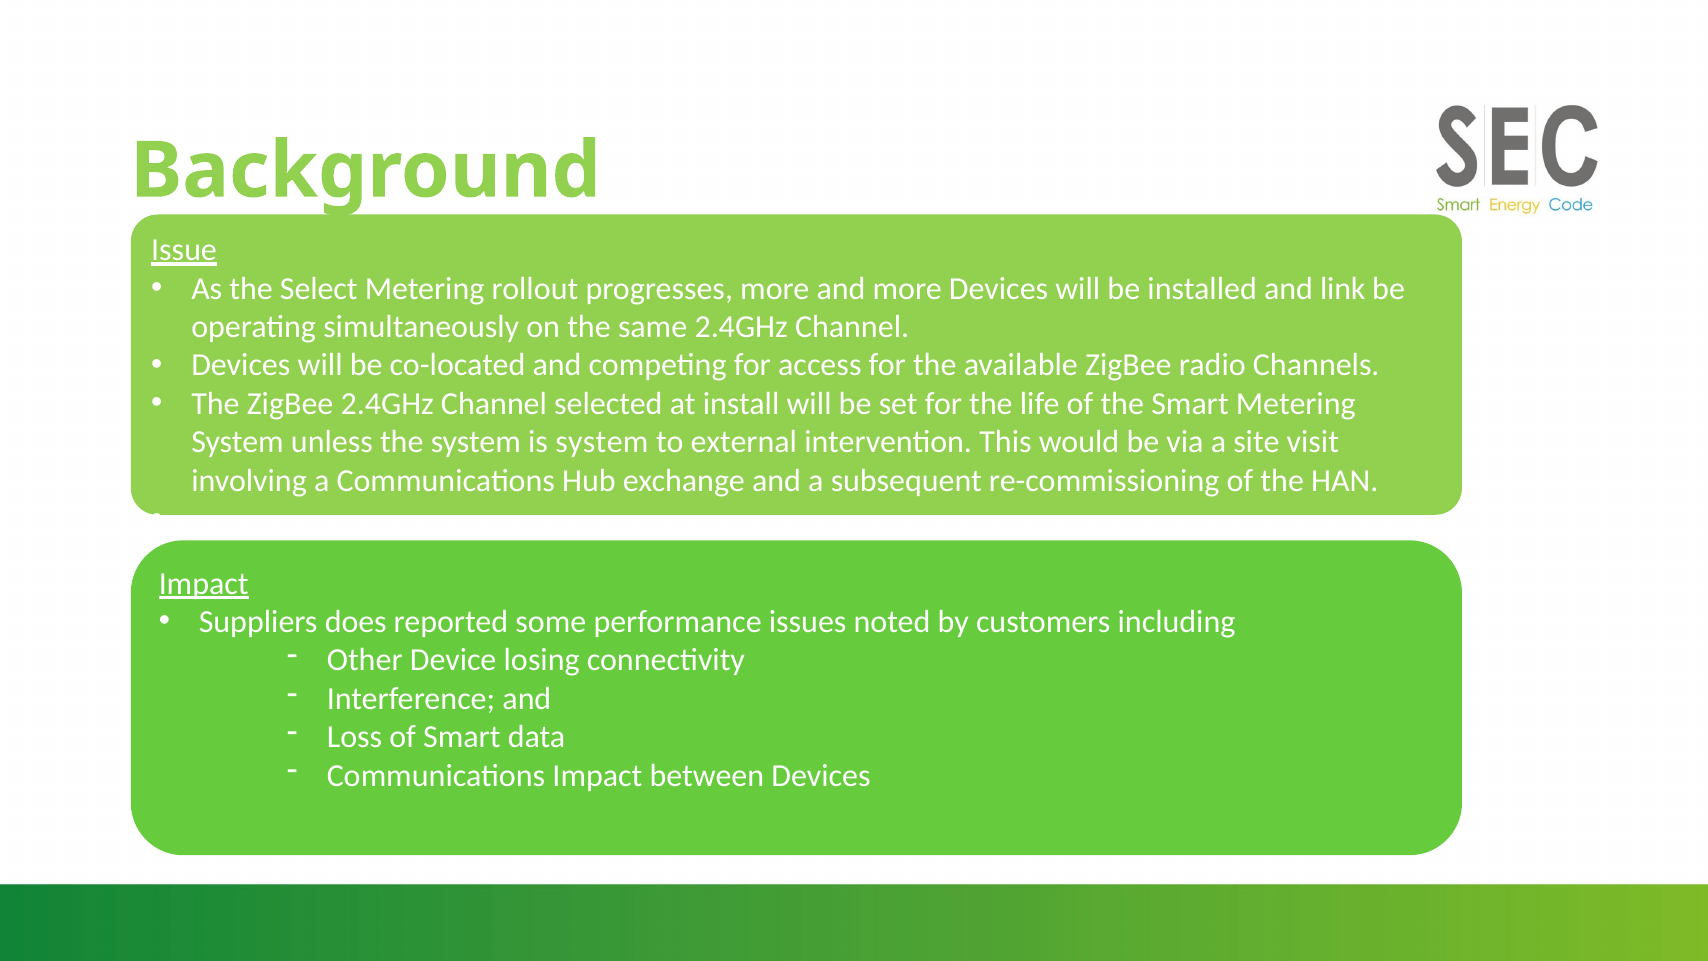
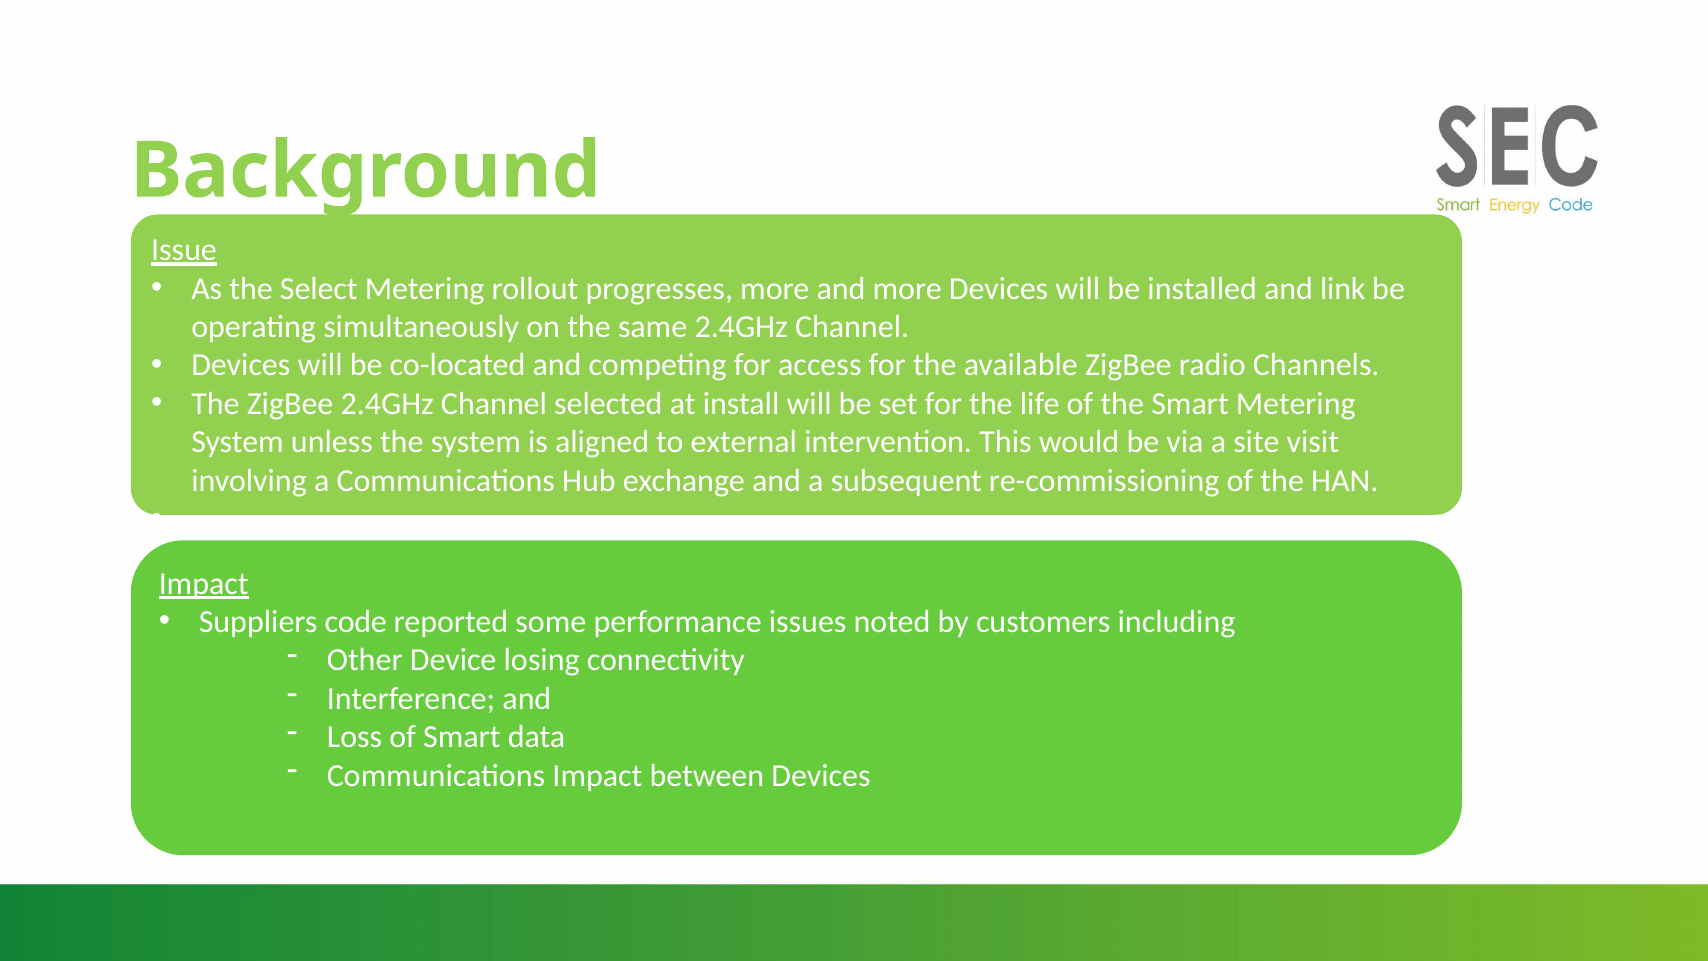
is system: system -> aligned (602, 442)
does: does -> code (356, 622)
